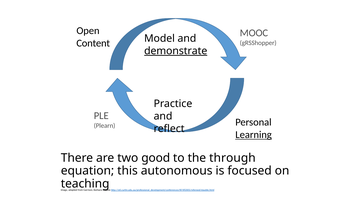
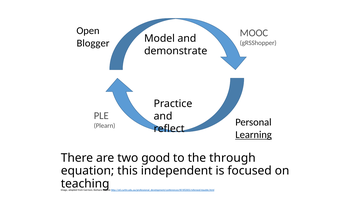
Content: Content -> Blogger (93, 43)
demonstrate underline: present -> none (176, 51)
autonomous: autonomous -> independent (177, 171)
